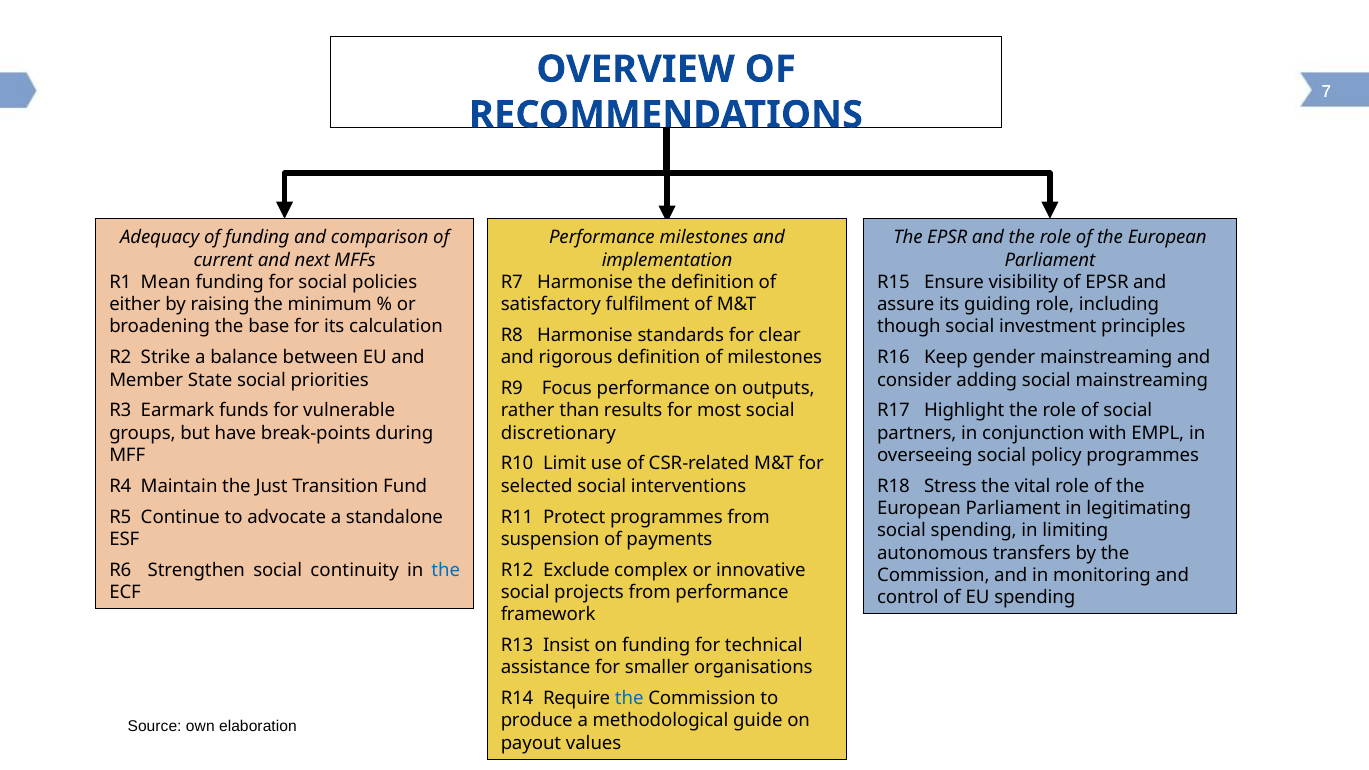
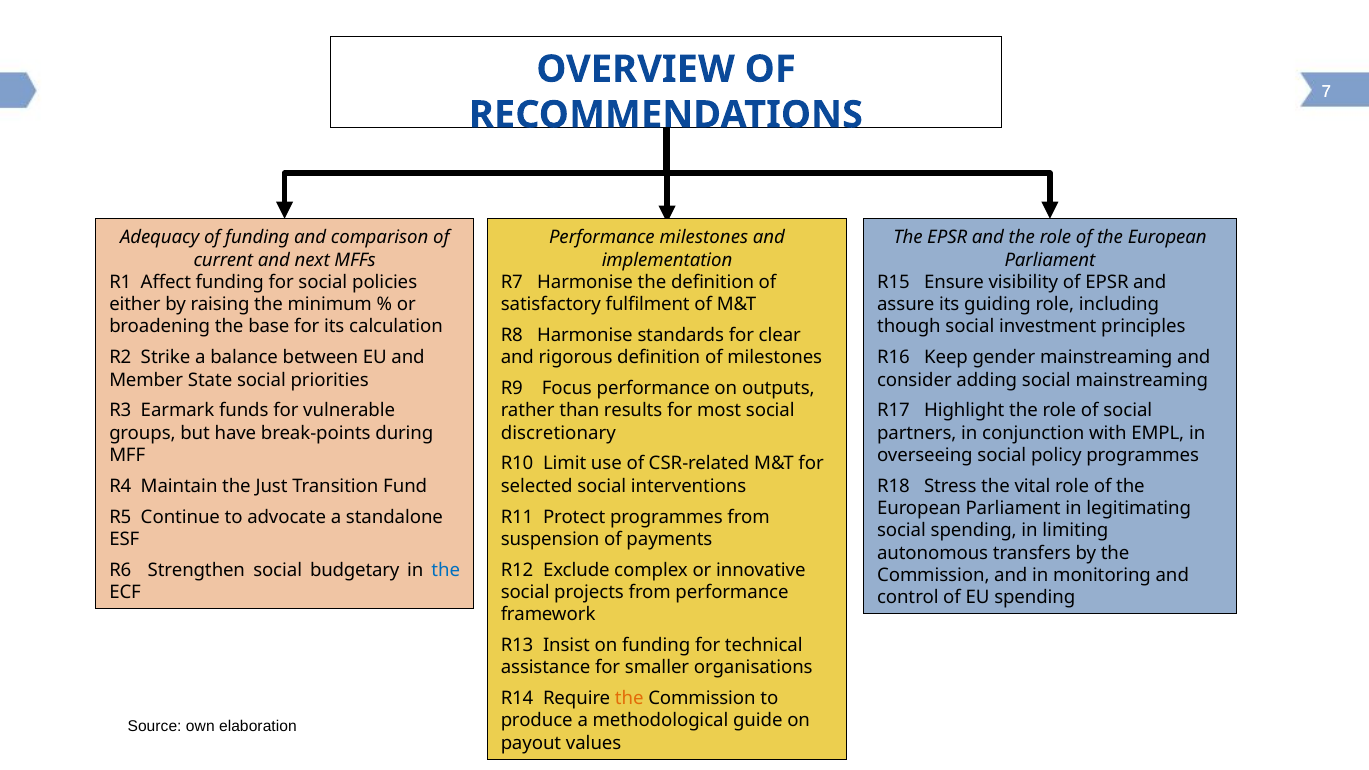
Mean: Mean -> Affect (166, 282)
continuity: continuity -> budgetary (355, 570)
the colour: blue -> orange (629, 698)
